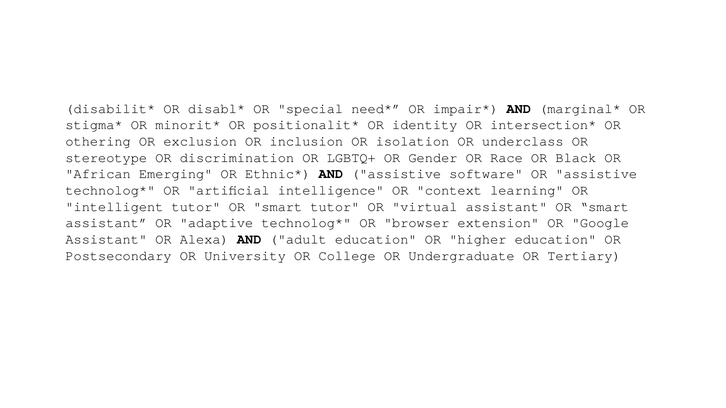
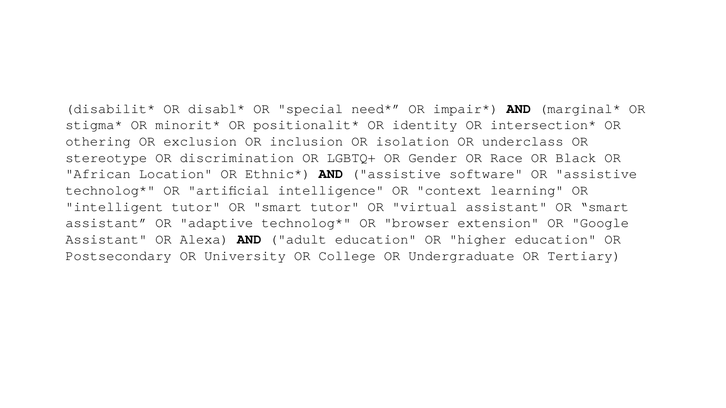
Emerging: Emerging -> Location (176, 174)
